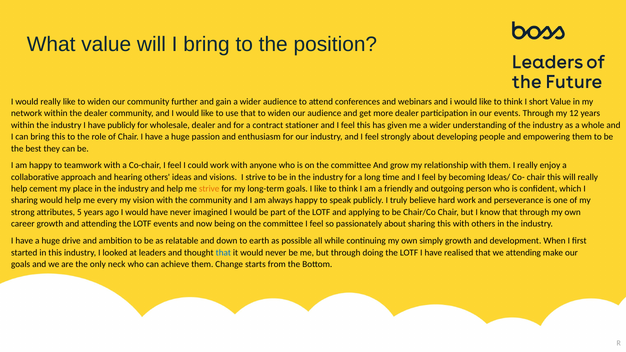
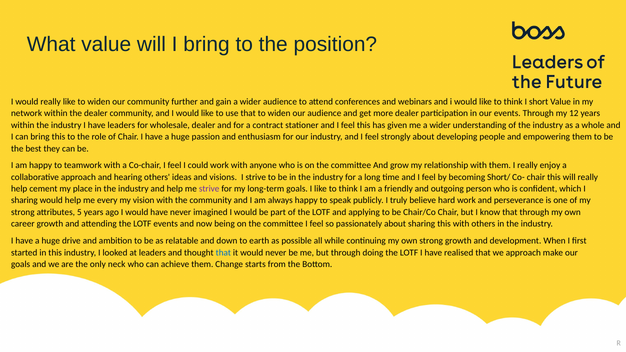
have publicly: publicly -> leaders (121, 125)
Ideas/: Ideas/ -> Short/ (499, 177)
strive colour: orange -> purple (209, 189)
own simply: simply -> strong (431, 241)
we attending: attending -> approach (523, 253)
